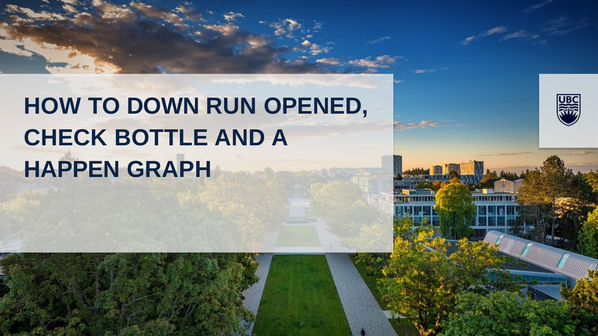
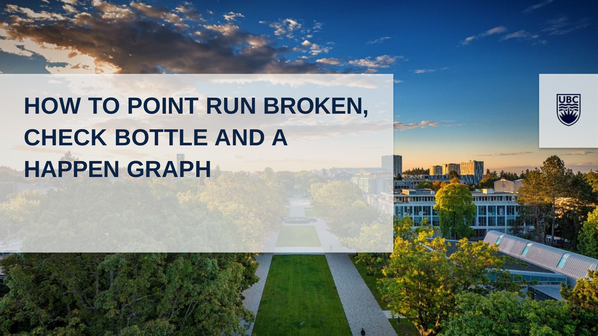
DOWN: DOWN -> POINT (163, 106)
OPENED: OPENED -> BROKEN (316, 106)
